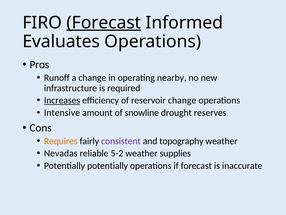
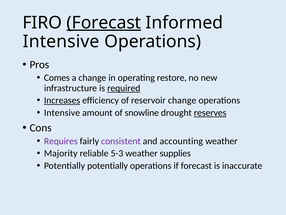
Evaluates: Evaluates -> Intensive (61, 41)
Runoff: Runoff -> Comes (57, 78)
nearby: nearby -> restore (172, 78)
required underline: none -> present (124, 88)
reserves underline: none -> present (210, 112)
Requires colour: orange -> purple (61, 141)
topography: topography -> accounting (181, 141)
Nevadas: Nevadas -> Majority (61, 153)
5-2: 5-2 -> 5-3 (117, 153)
